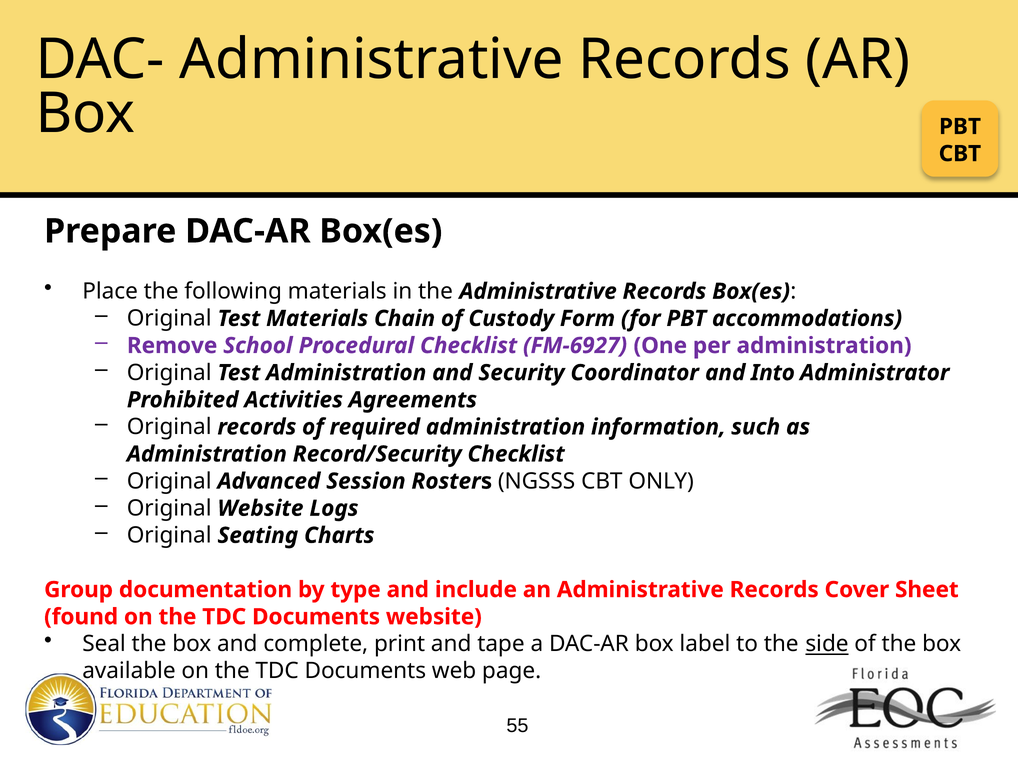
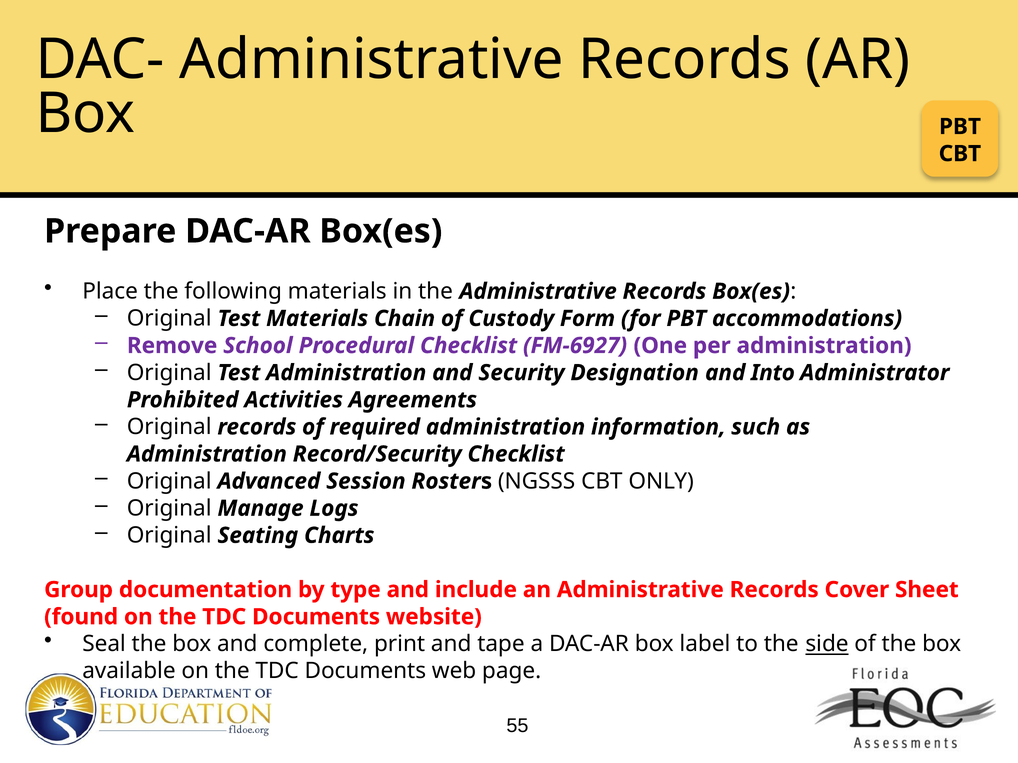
Coordinator: Coordinator -> Designation (635, 373)
Original Website: Website -> Manage (261, 509)
